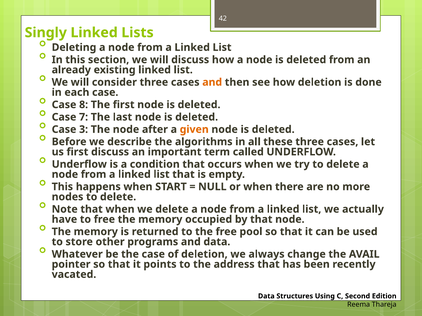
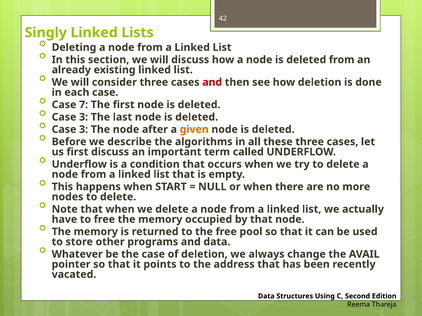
and colour: orange -> red (212, 82)
8: 8 -> 7 (84, 105)
7: 7 -> 3 (84, 117)
